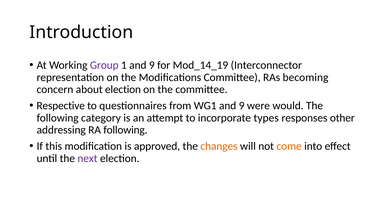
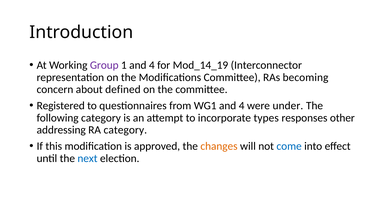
1 and 9: 9 -> 4 (152, 65)
about election: election -> defined (123, 90)
Respective: Respective -> Registered (61, 106)
WG1 and 9: 9 -> 4 (242, 106)
would: would -> under (288, 106)
RA following: following -> category (125, 130)
come colour: orange -> blue (289, 146)
next colour: purple -> blue (88, 158)
